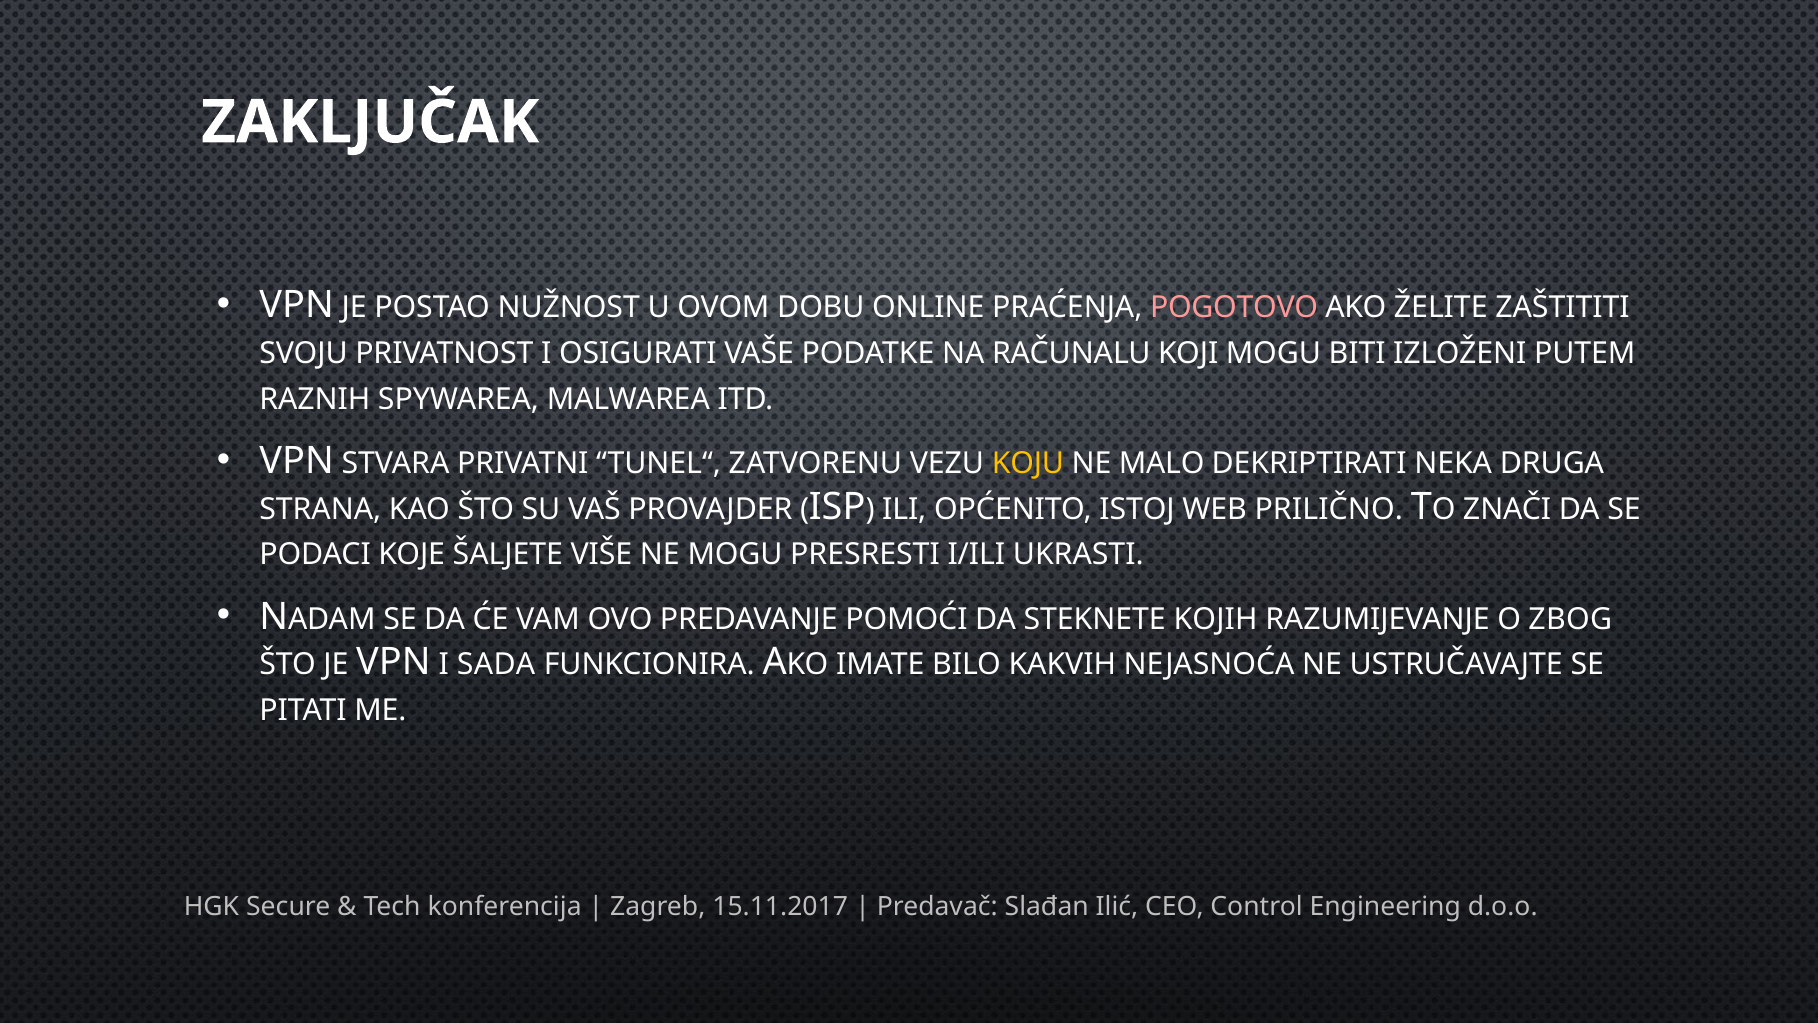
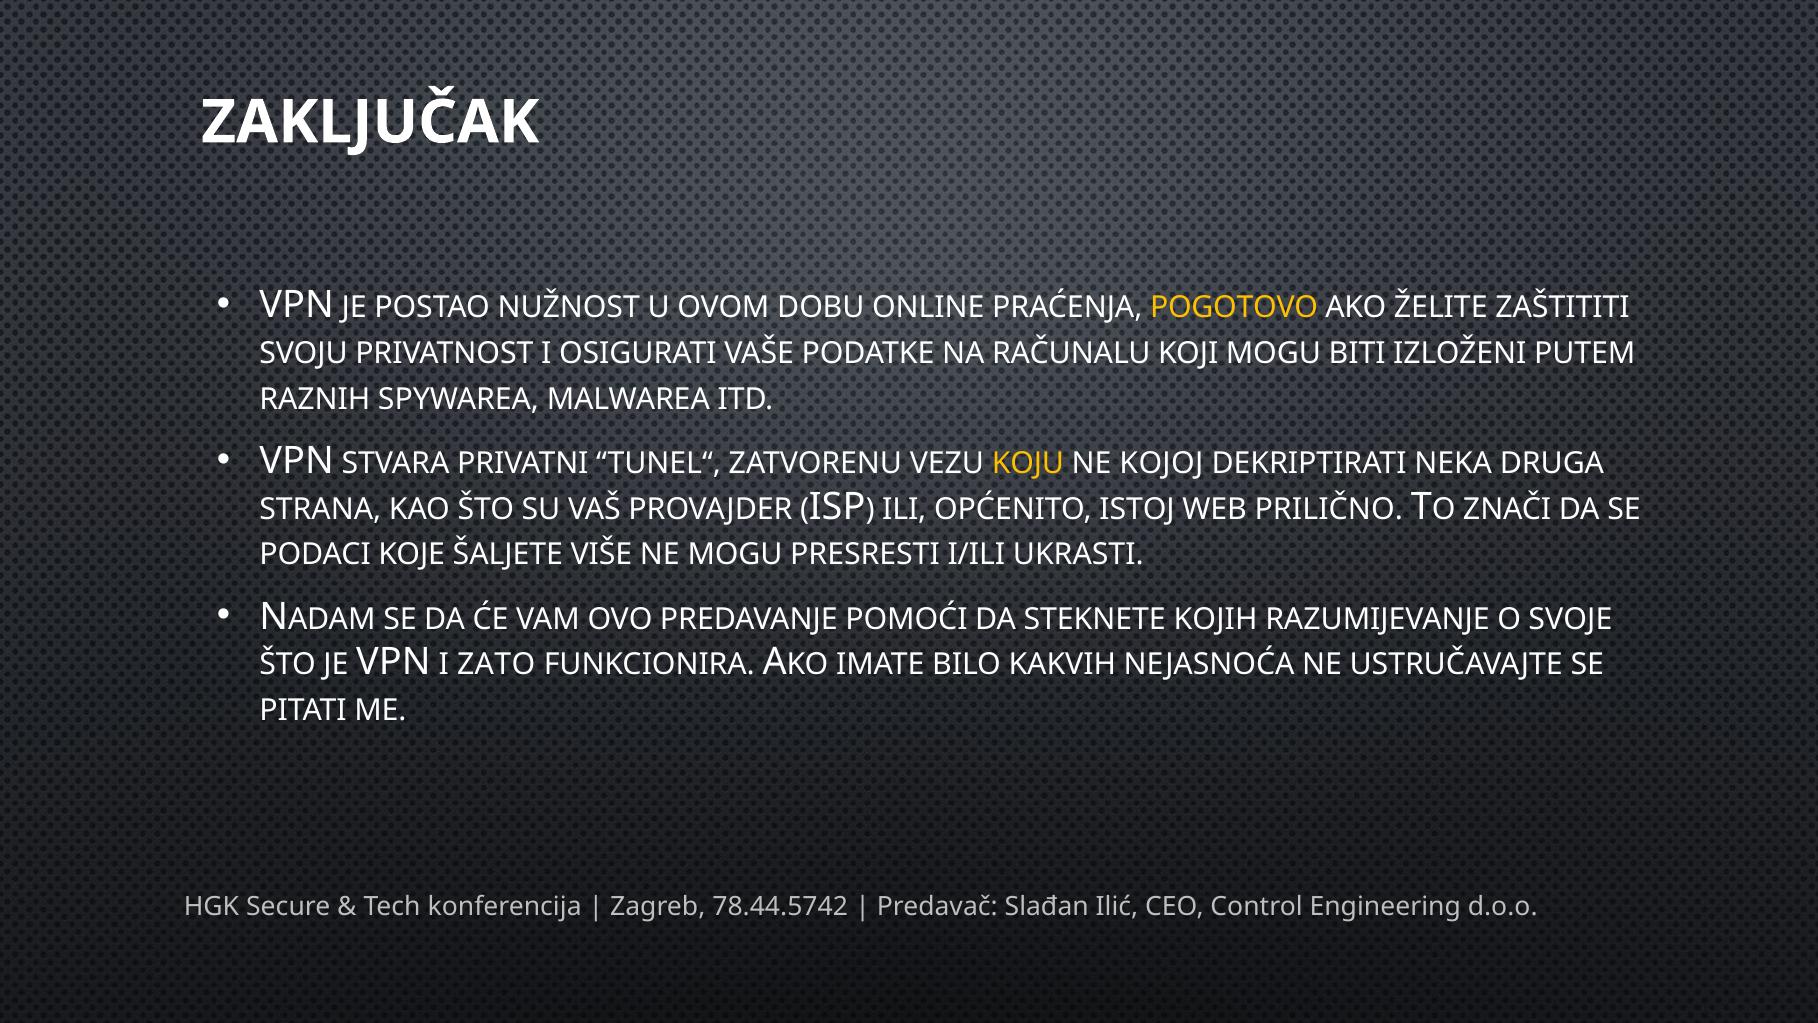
POGOTOVO colour: pink -> yellow (1234, 308)
MALO: MALO -> KOJOJ (1161, 463)
ZBOG: ZBOG -> SVOJE (1570, 619)
SADA: SADA -> ZATO (496, 664)
15.11.2017: 15.11.2017 -> 78.44.5742 (780, 906)
